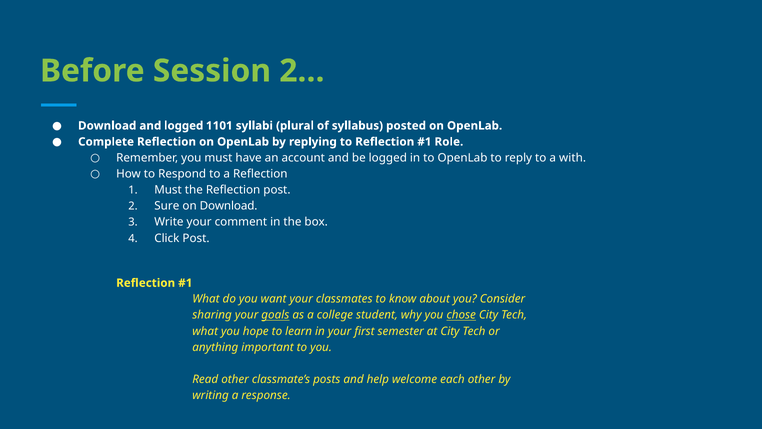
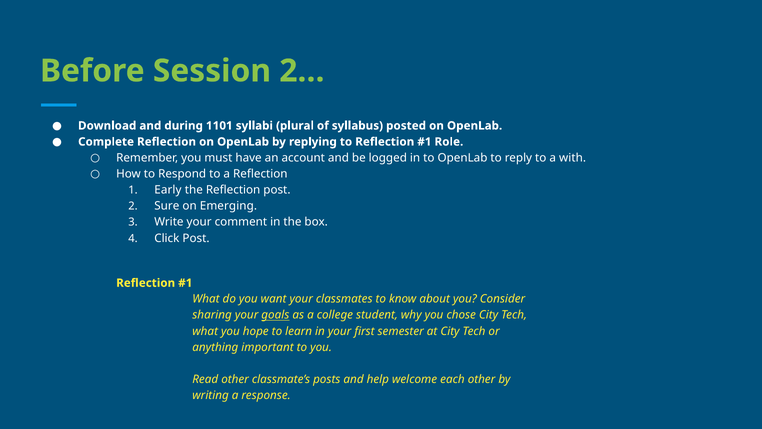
and logged: logged -> during (184, 126)
1 Must: Must -> Early (168, 190)
on Download: Download -> Emerging (228, 206)
chose underline: present -> none (461, 315)
